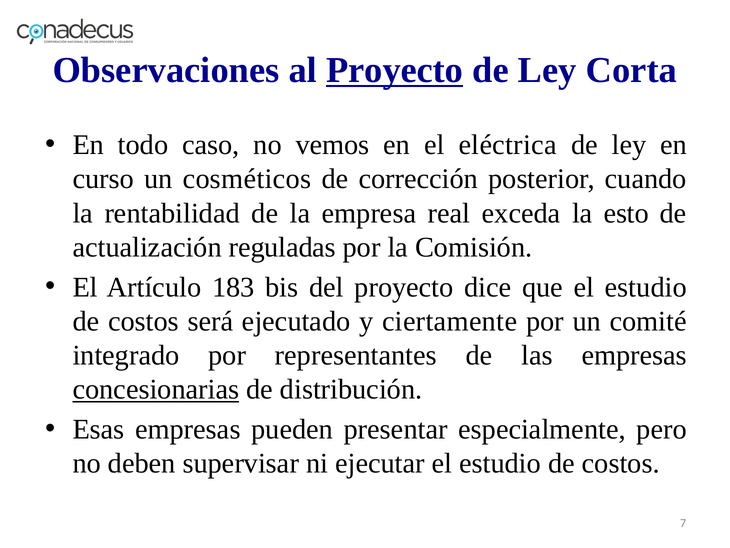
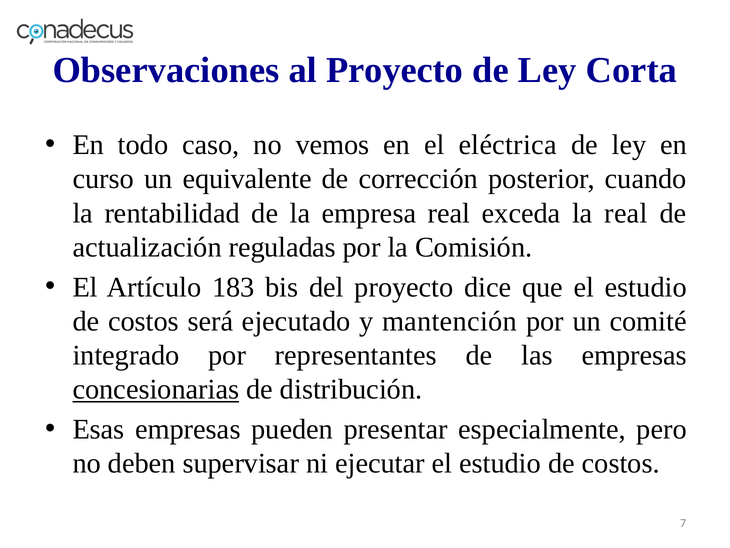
Proyecto underline: present -> none (395, 70)
cosméticos: cosméticos -> equivalente (247, 179)
la esto: esto -> real (626, 213)
ciertamente: ciertamente -> mantención (450, 321)
